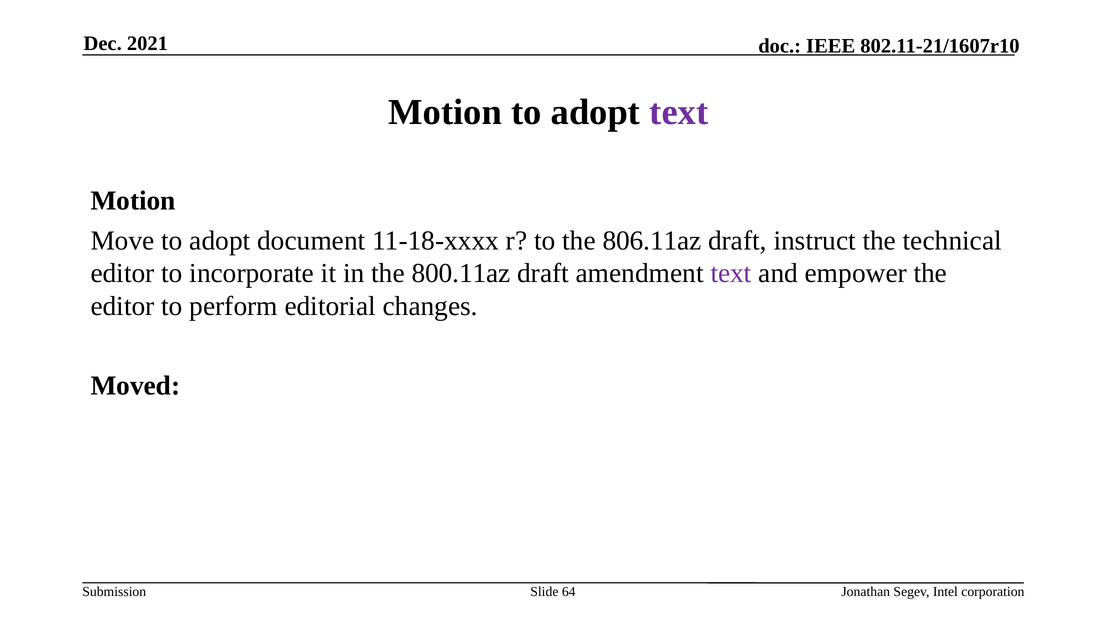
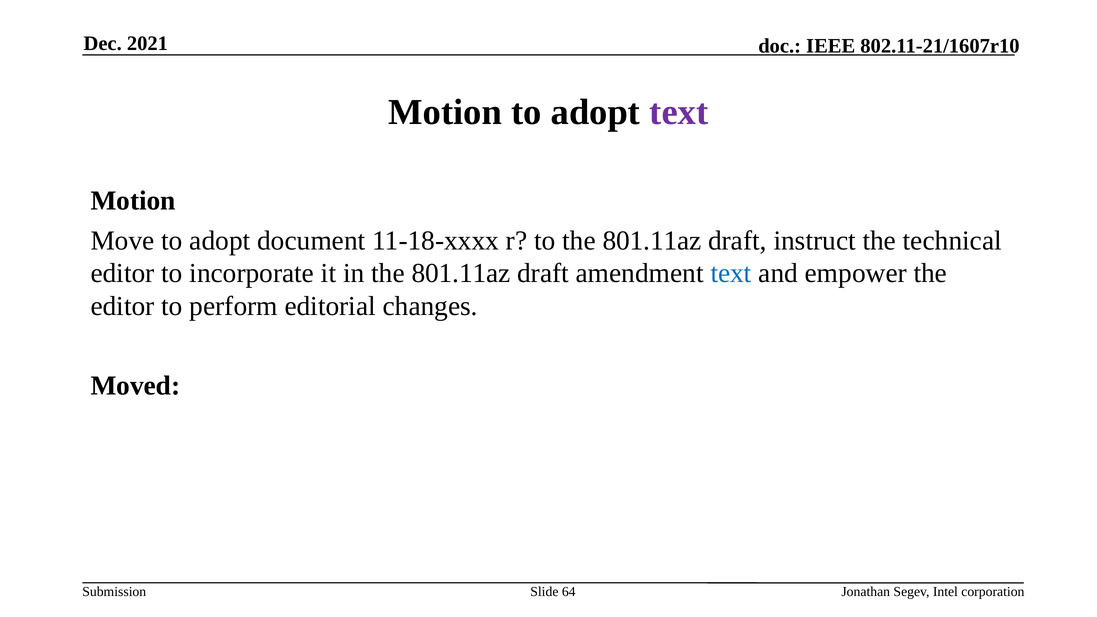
to the 806.11az: 806.11az -> 801.11az (652, 241)
in the 800.11az: 800.11az -> 801.11az (461, 273)
text colour: purple -> blue (731, 273)
